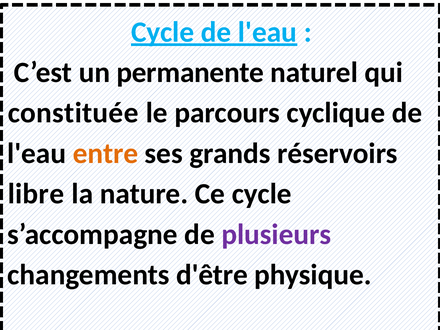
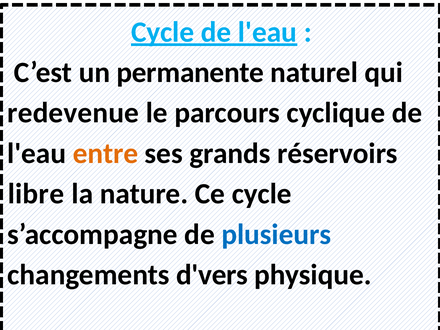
constituée: constituée -> redevenue (73, 113)
plusieurs colour: purple -> blue (276, 234)
d'être: d'être -> d'vers (212, 275)
